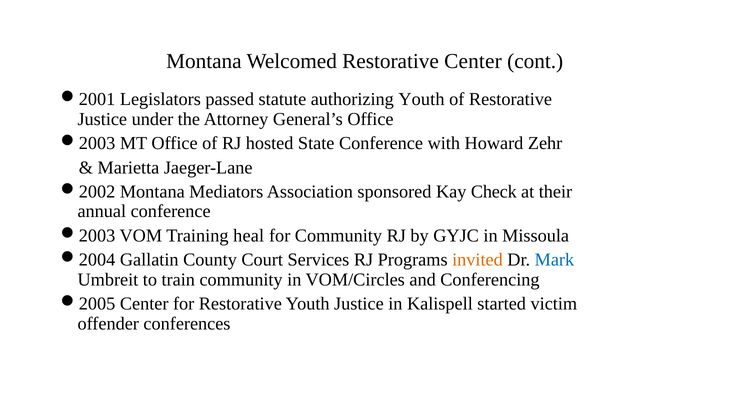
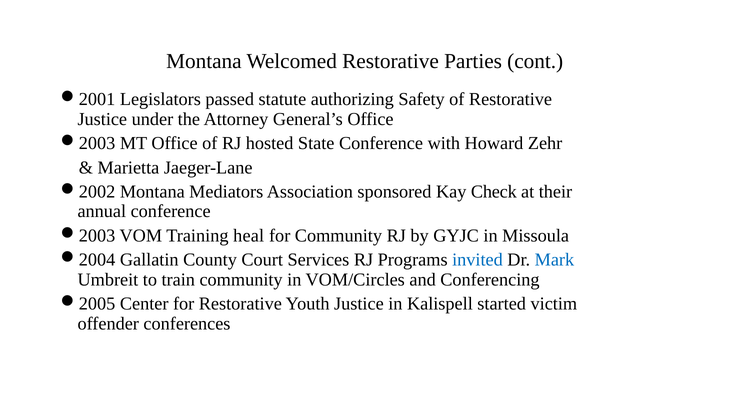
Restorative Center: Center -> Parties (473, 61)
authorizing Youth: Youth -> Safety (422, 100)
invited colour: orange -> blue (477, 260)
